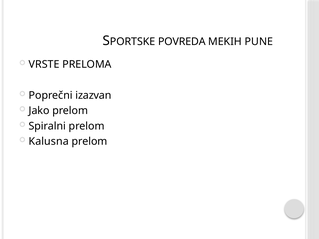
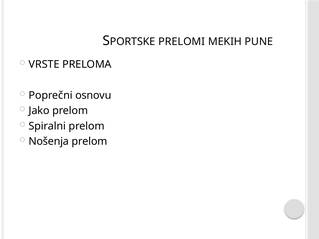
POVREDA: POVREDA -> PRELOMI (182, 42)
izazvan: izazvan -> osnovu (93, 95)
Kalusna: Kalusna -> Nošenja (49, 142)
